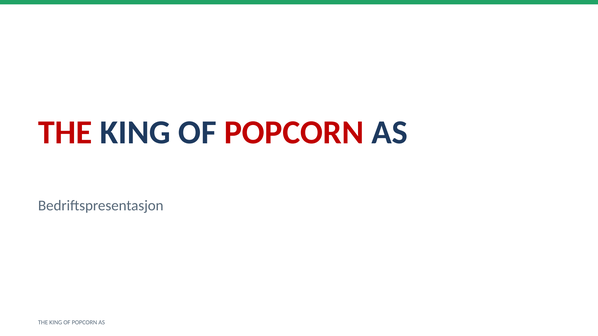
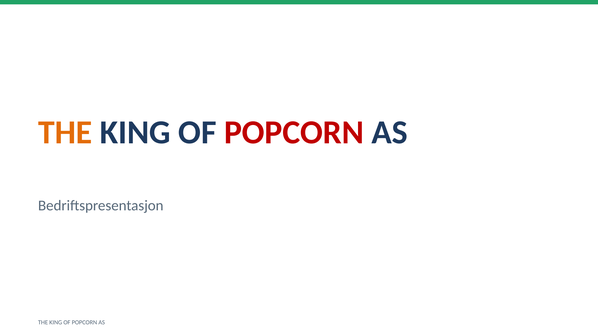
THE colour: red -> orange (65, 133)
